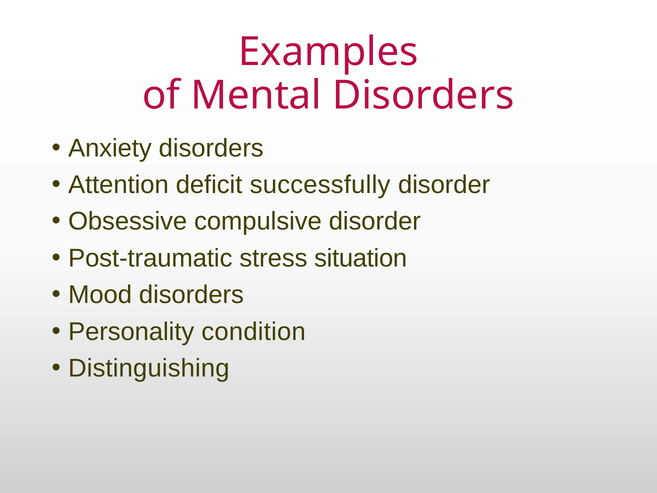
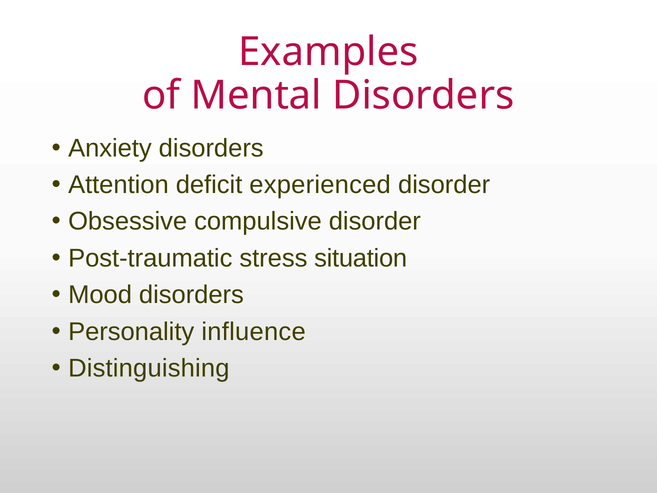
successfully: successfully -> experienced (320, 185)
condition: condition -> influence (254, 331)
